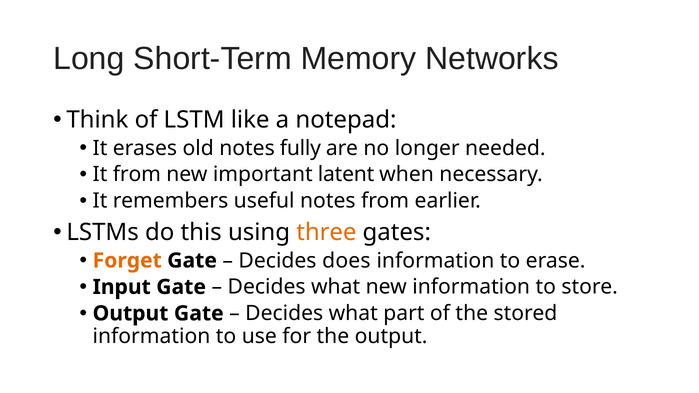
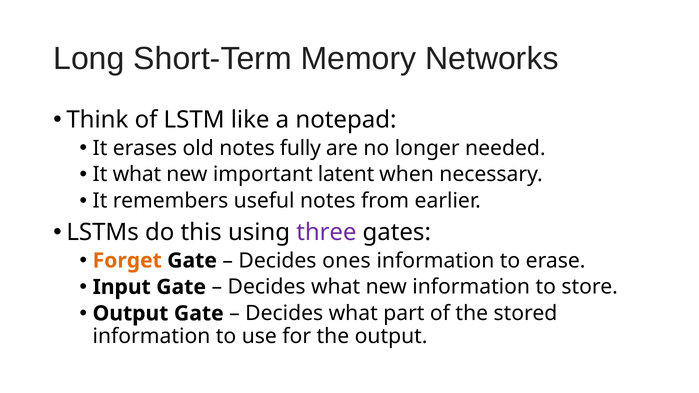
It from: from -> what (137, 175)
three colour: orange -> purple (326, 233)
does: does -> ones (346, 261)
